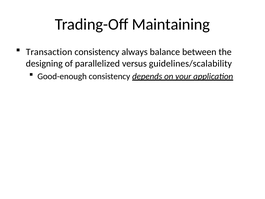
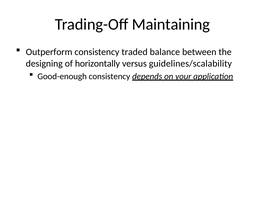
Transaction: Transaction -> Outperform (49, 52)
always: always -> traded (135, 52)
parallelized: parallelized -> horizontally (97, 63)
